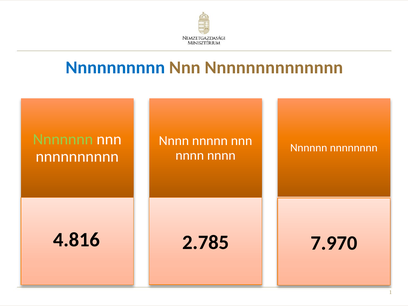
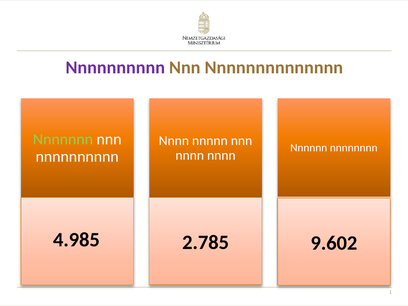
Nnnnnnnnnn colour: blue -> purple (115, 67)
4.816: 4.816 -> 4.985 (76, 240)
7.970: 7.970 -> 9.602 (334, 243)
